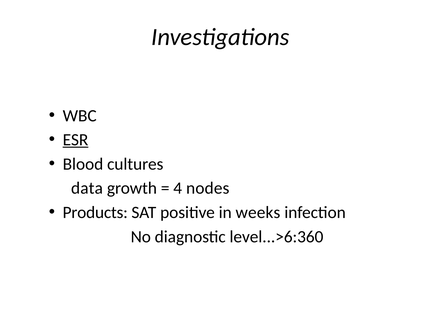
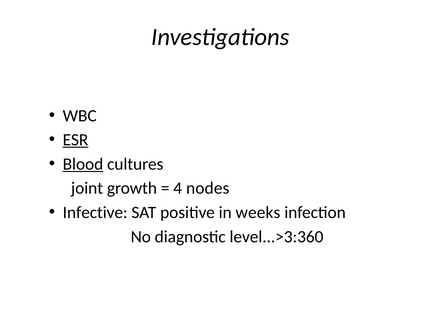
Blood underline: none -> present (83, 164)
data: data -> joint (87, 188)
Products: Products -> Infective (95, 212)
level...>6:360: level...>6:360 -> level...>3:360 (276, 237)
